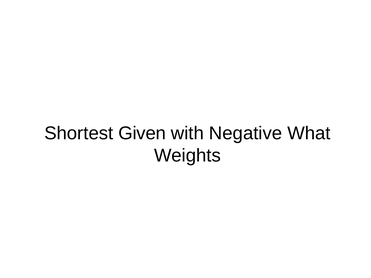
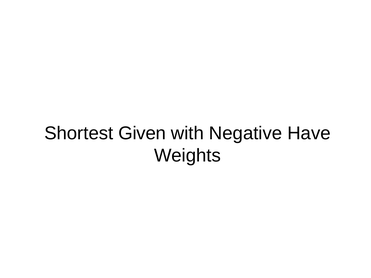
What: What -> Have (309, 133)
